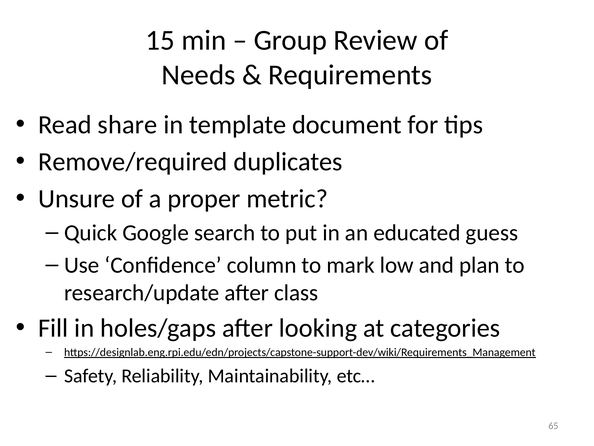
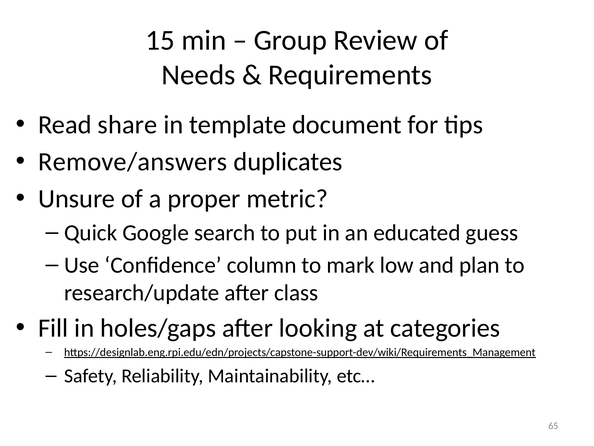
Remove/required: Remove/required -> Remove/answers (133, 162)
